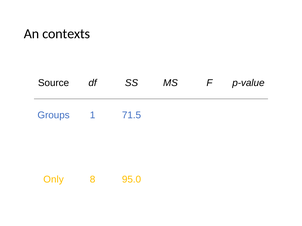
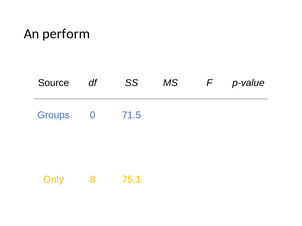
contexts: contexts -> perform (66, 34)
1: 1 -> 0 (93, 115)
95.0: 95.0 -> 75.1 (131, 180)
